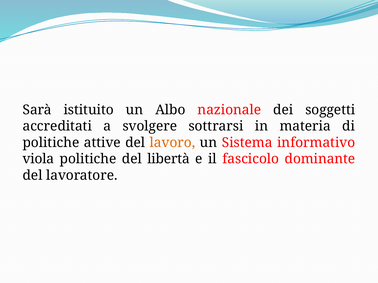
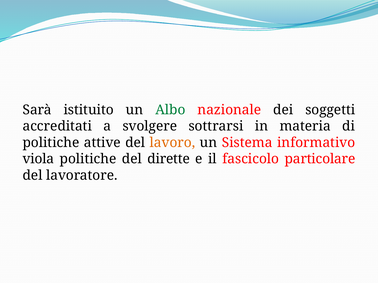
Albo colour: black -> green (170, 110)
libertà: libertà -> dirette (169, 159)
dominante: dominante -> particolare (320, 159)
